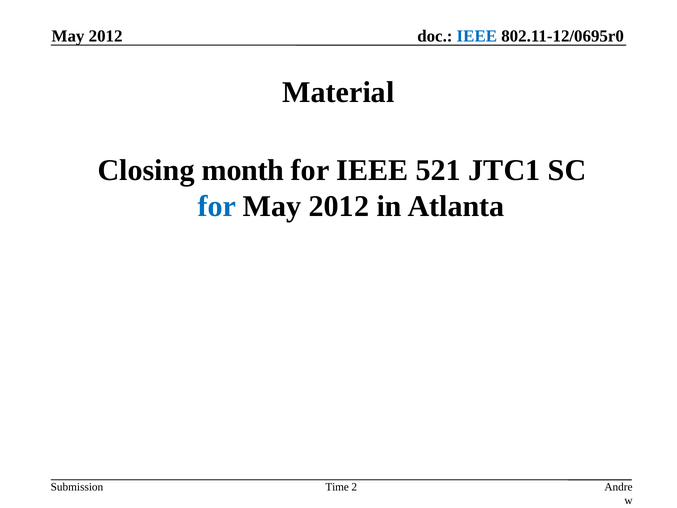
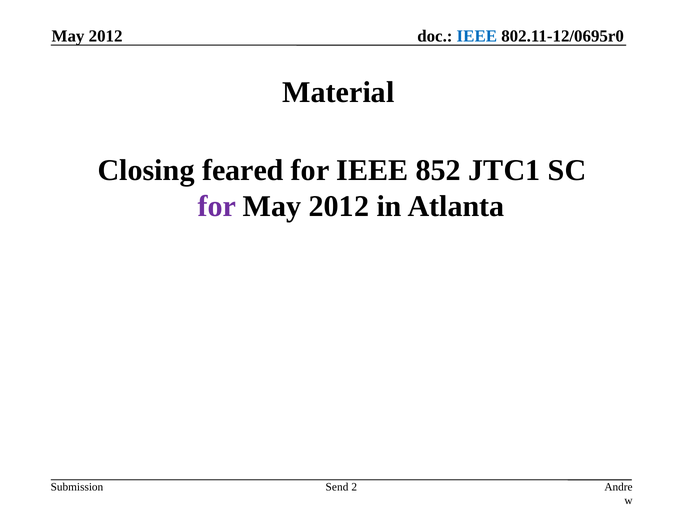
month: month -> feared (243, 170)
521: 521 -> 852 (438, 170)
for colour: blue -> purple (217, 206)
Time: Time -> Send (337, 487)
